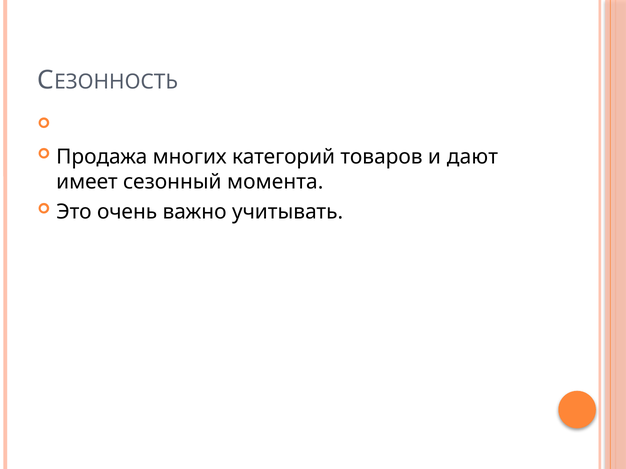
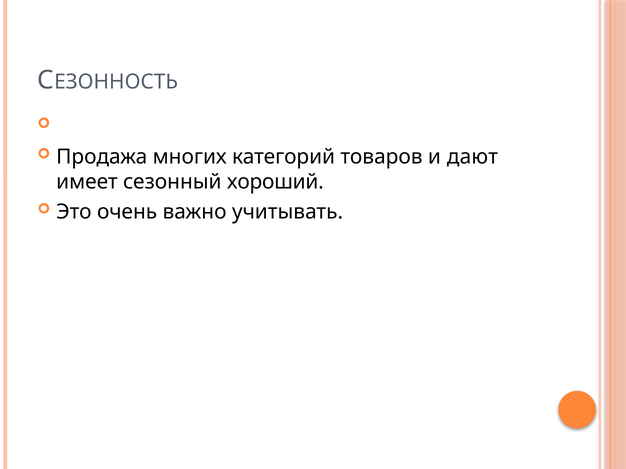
момента: момента -> хороший (275, 182)
